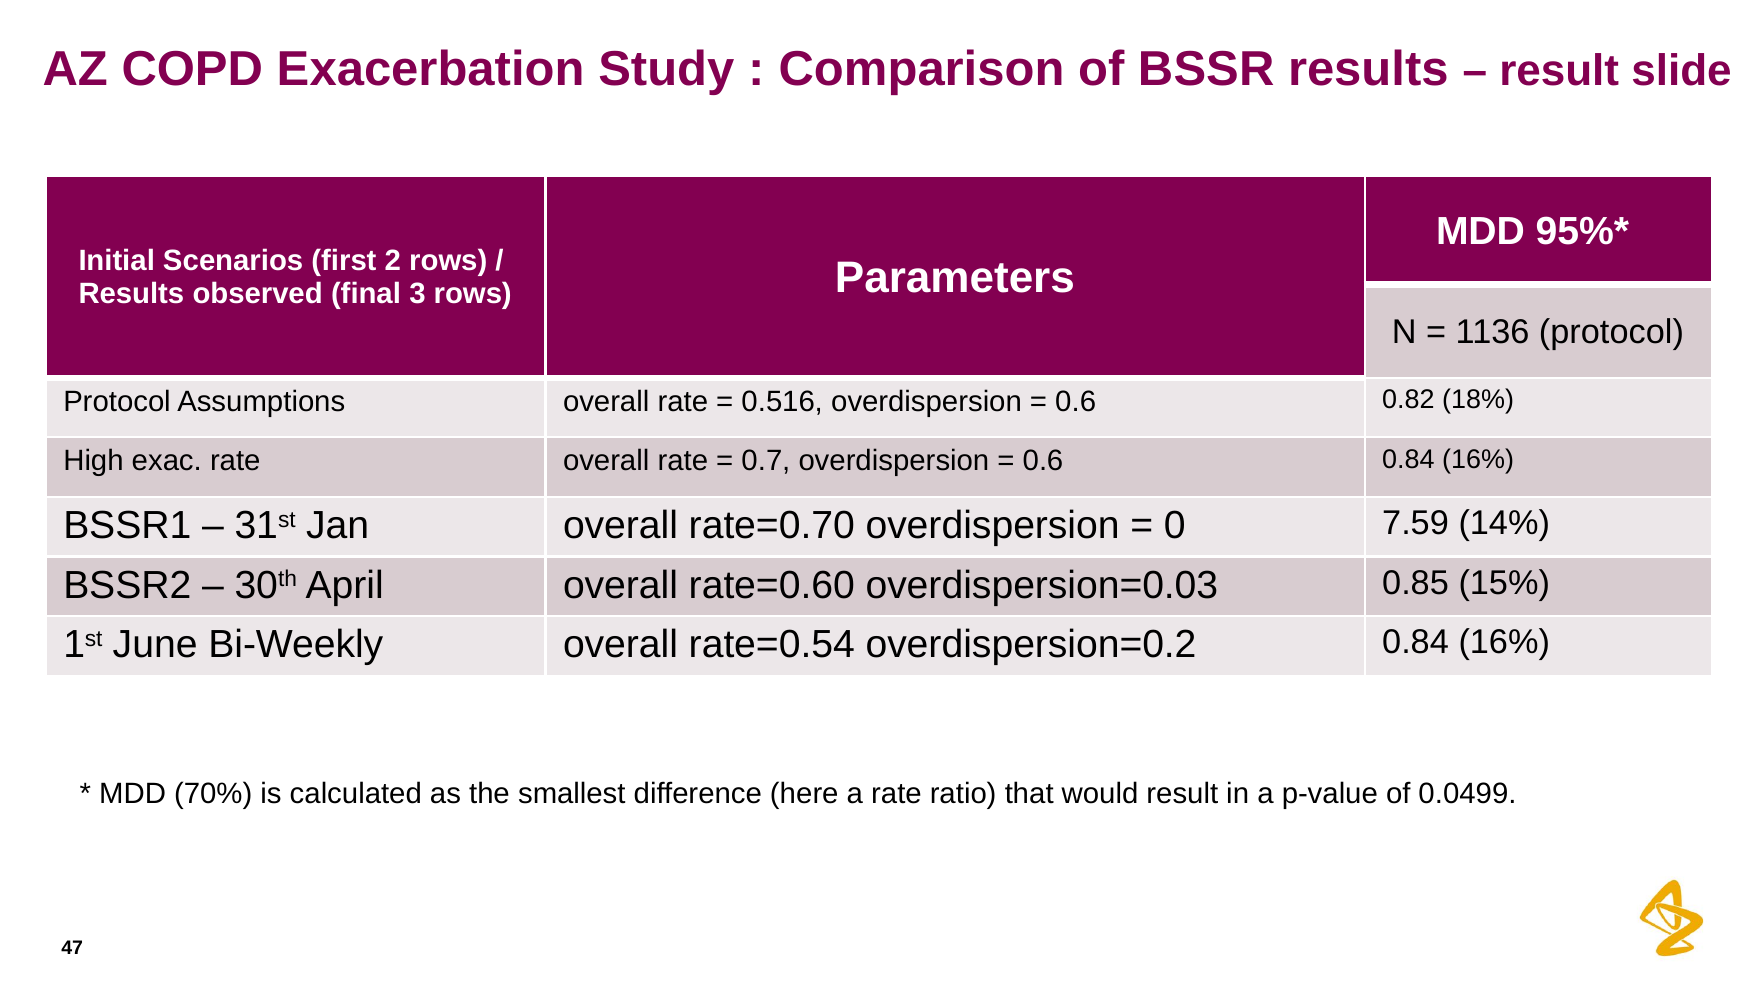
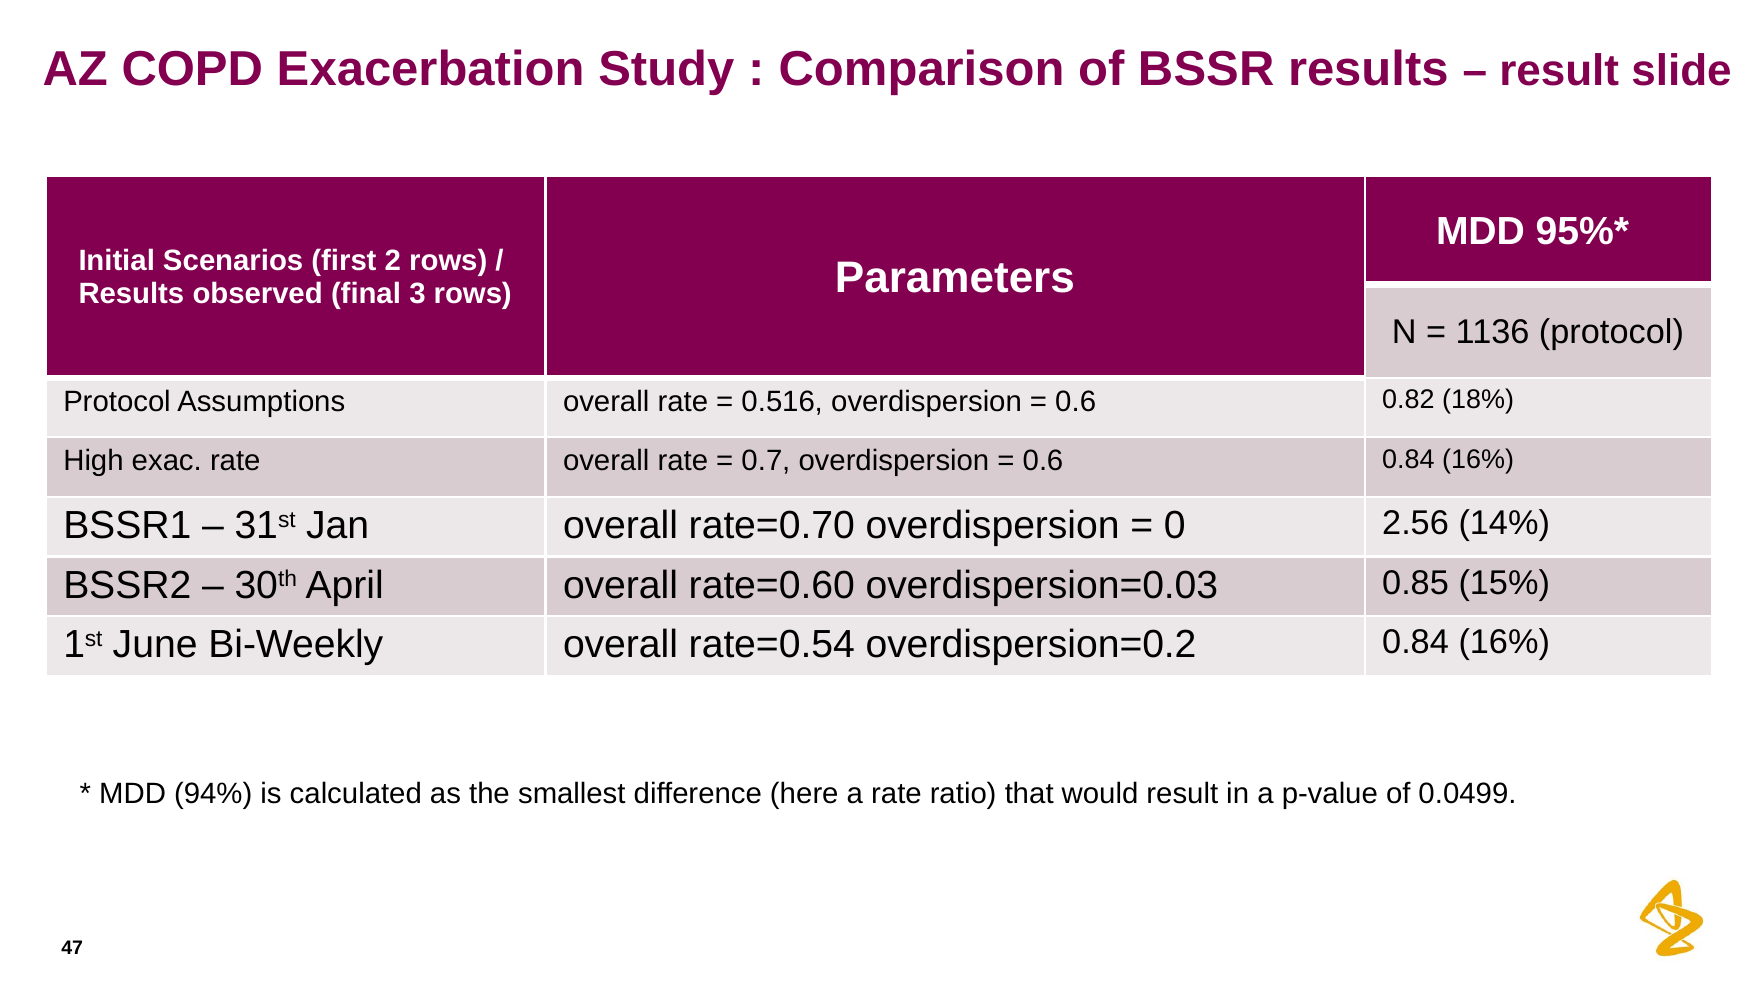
7.59: 7.59 -> 2.56 (1416, 523)
70%: 70% -> 94% (213, 794)
